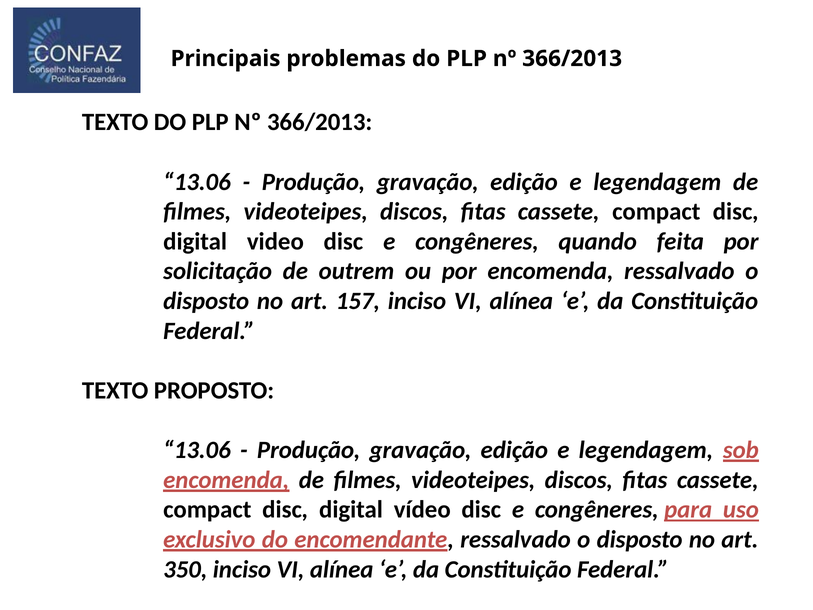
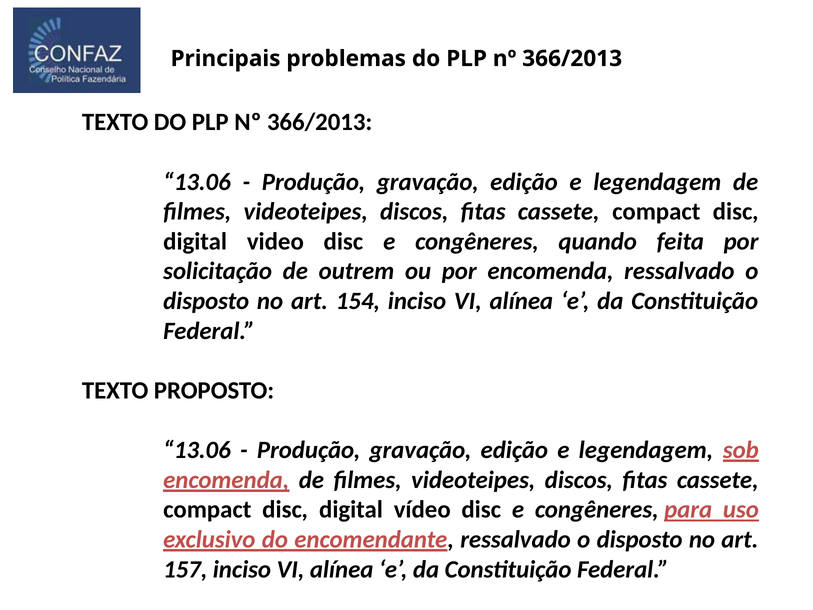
157: 157 -> 154 (358, 301)
350: 350 -> 157 (185, 569)
